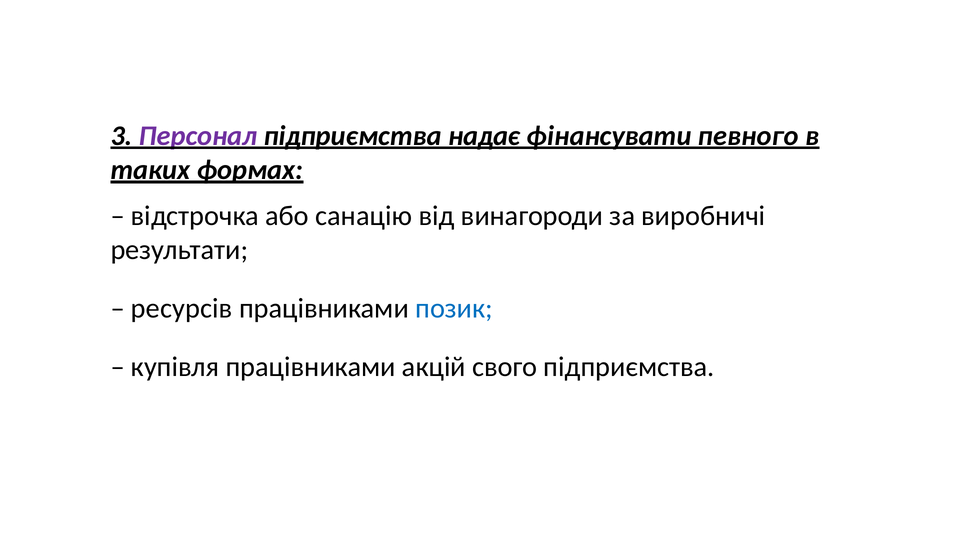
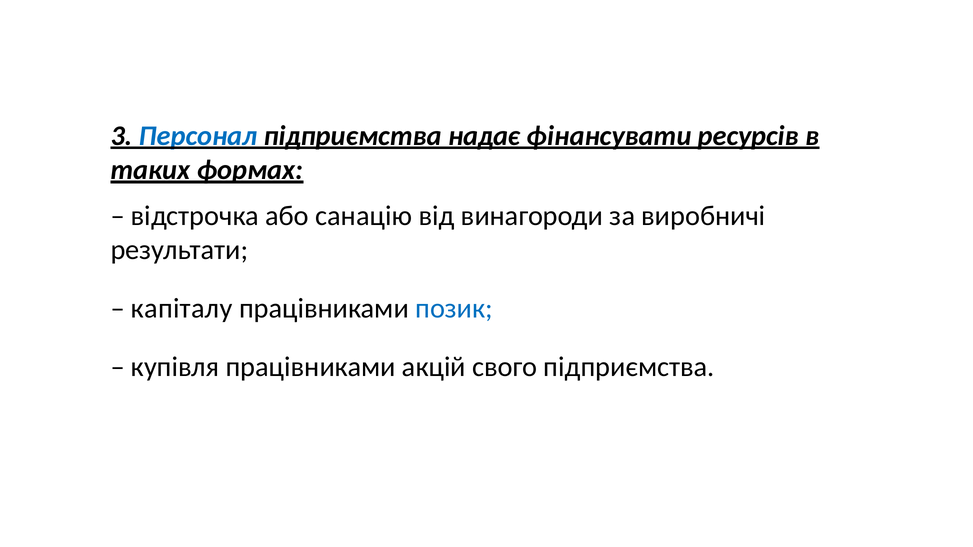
Персонал colour: purple -> blue (198, 136)
певного: певного -> ресурсів (748, 136)
ресурсів: ресурсів -> капіталу (182, 308)
